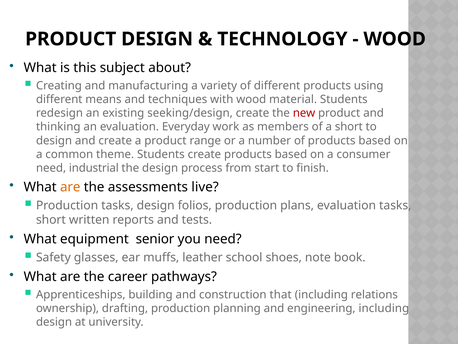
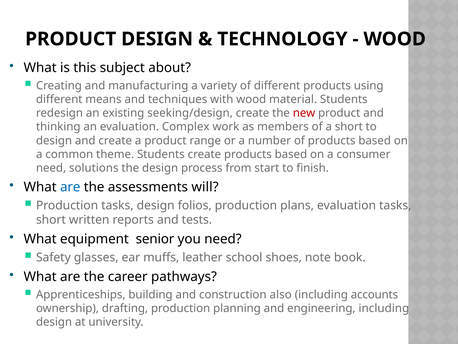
Everyday: Everyday -> Complex (186, 127)
industrial: industrial -> solutions (94, 168)
are colour: orange -> blue (70, 187)
live: live -> will (205, 187)
that: that -> also (281, 294)
relations: relations -> accounts (374, 294)
